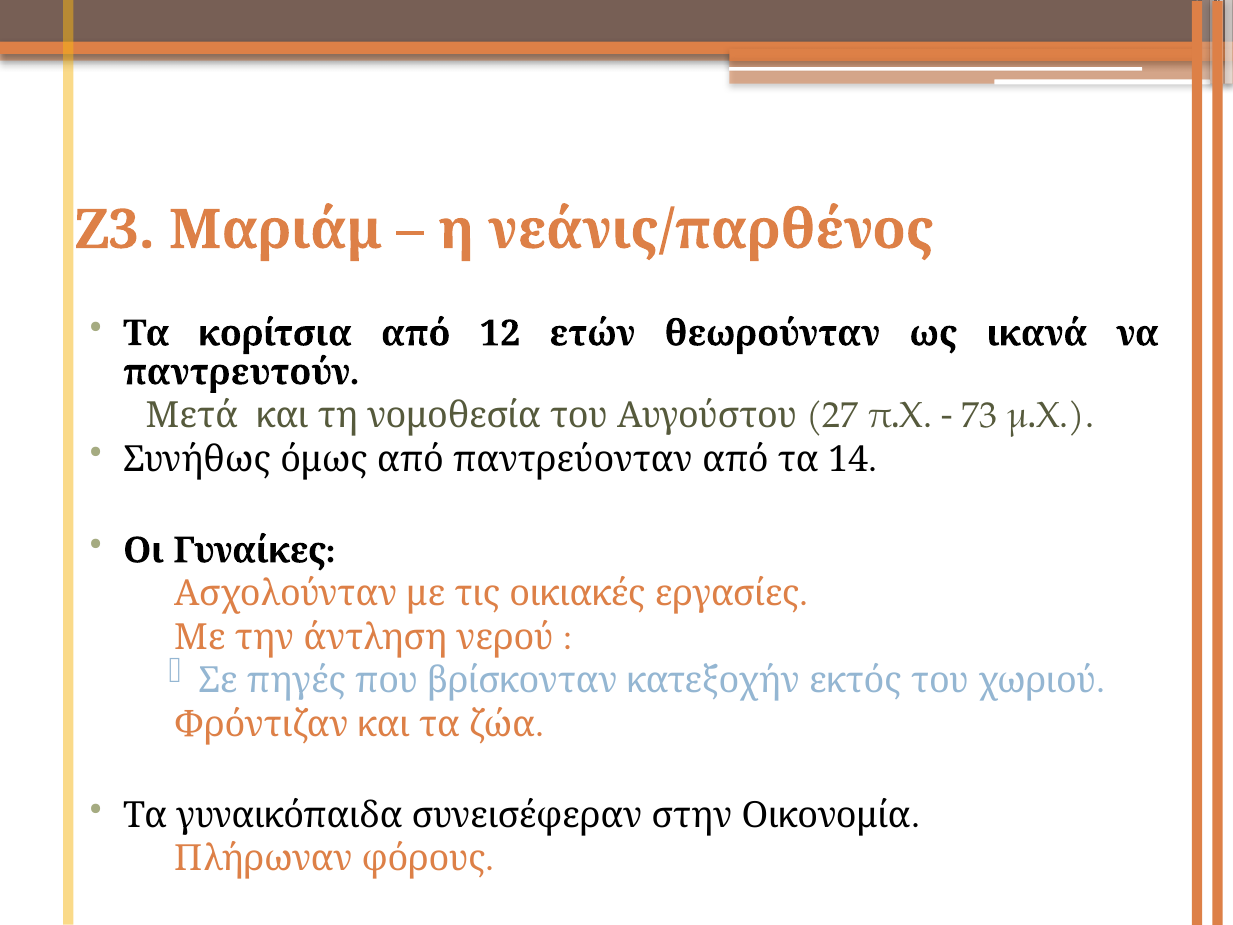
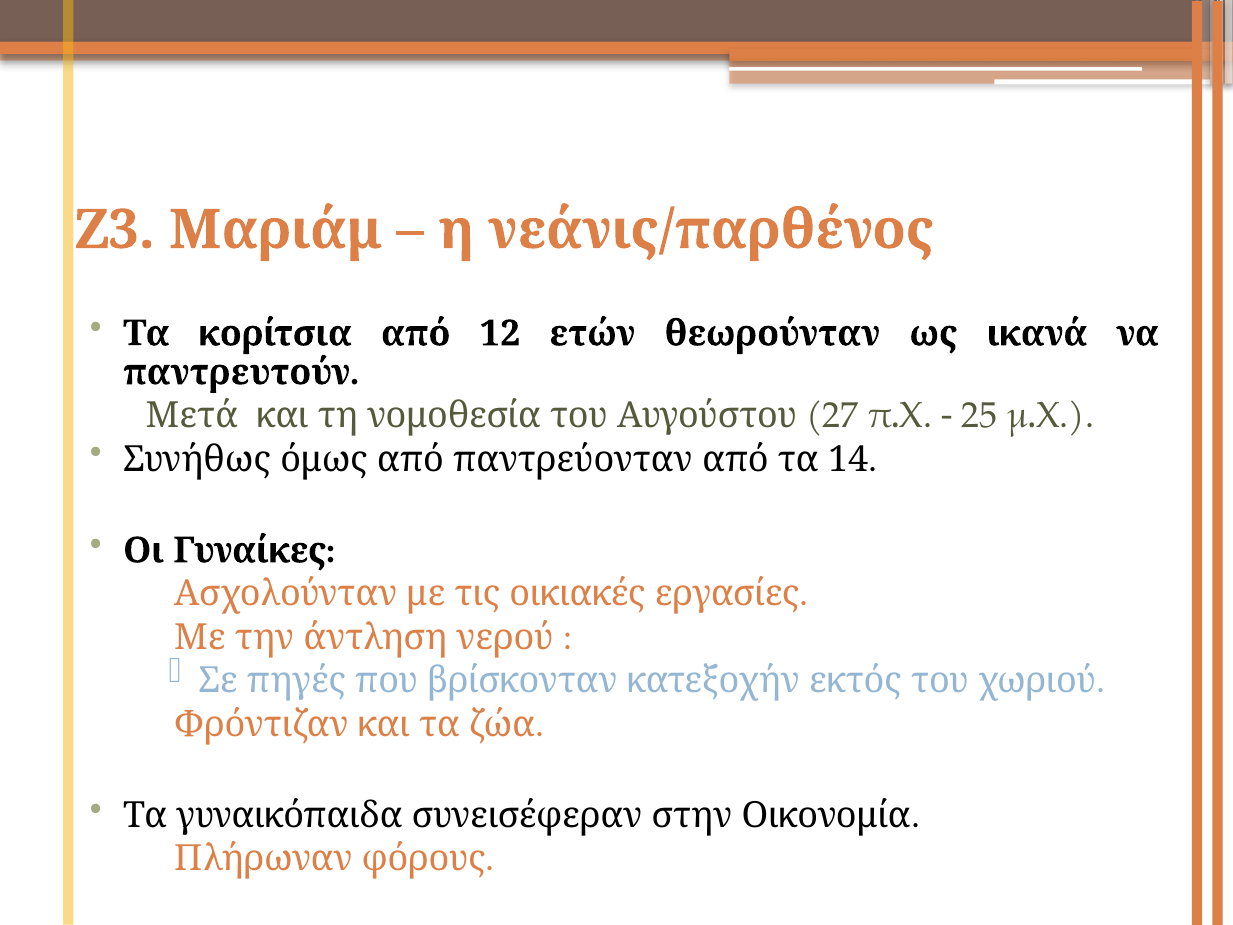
73: 73 -> 25 (980, 416)
